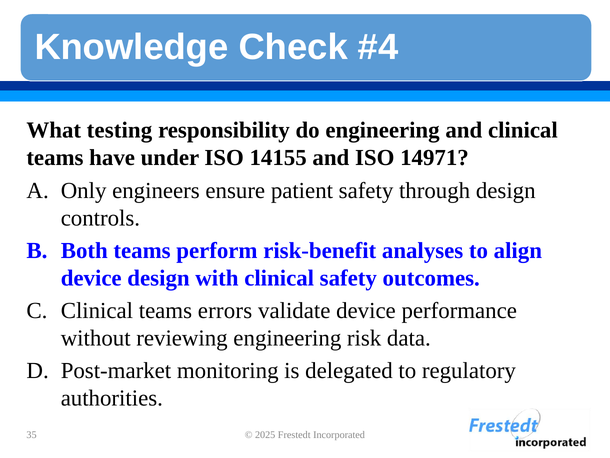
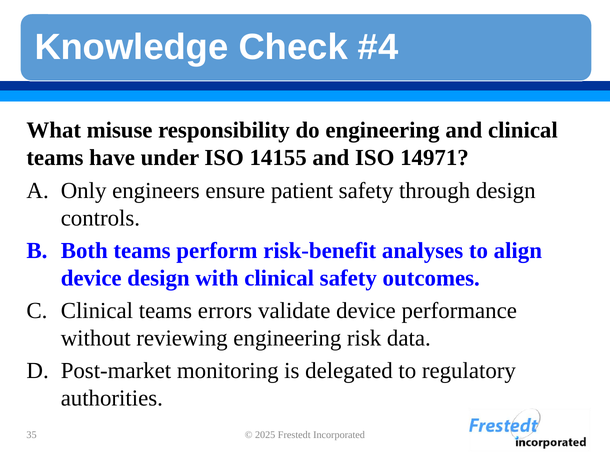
testing: testing -> misuse (120, 130)
